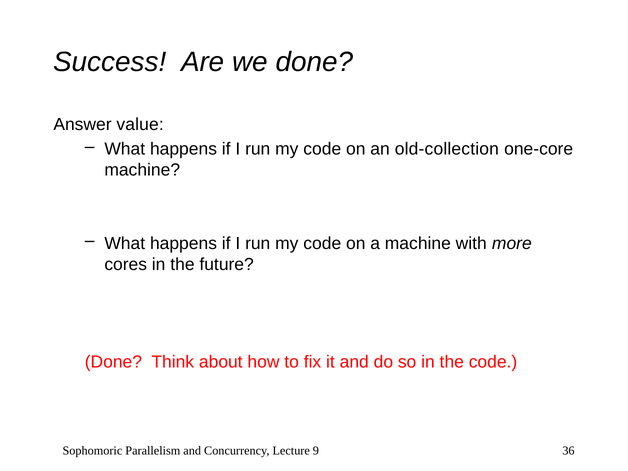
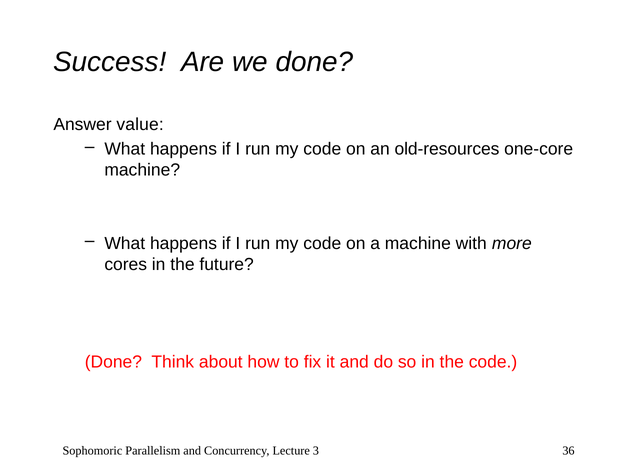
old-collection: old-collection -> old-resources (447, 149)
9: 9 -> 3 (316, 451)
